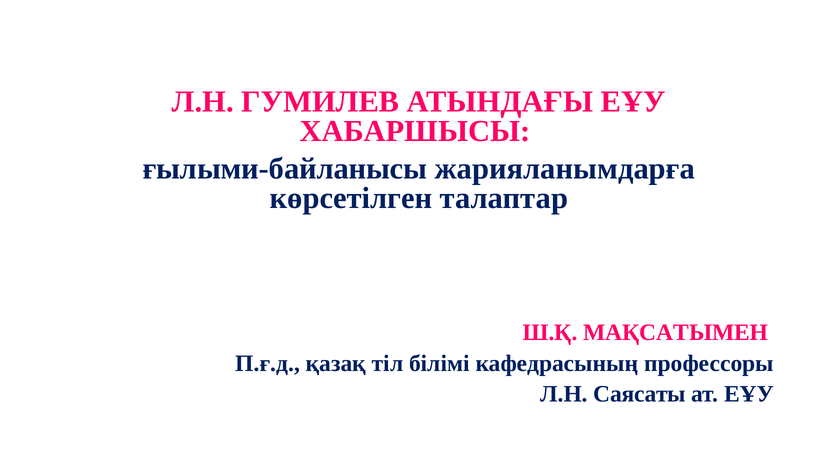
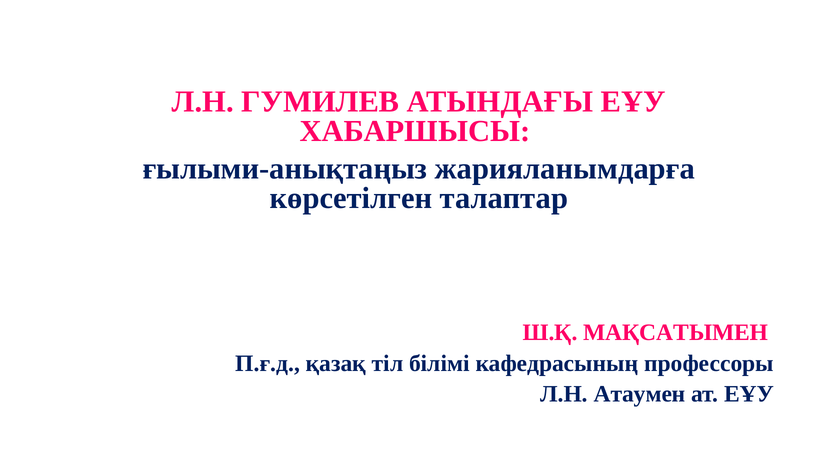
ғылыми-байланысы: ғылыми-байланысы -> ғылыми-анықтаңыз (285, 169)
Саясаты: Саясаты -> Атаумен (640, 394)
